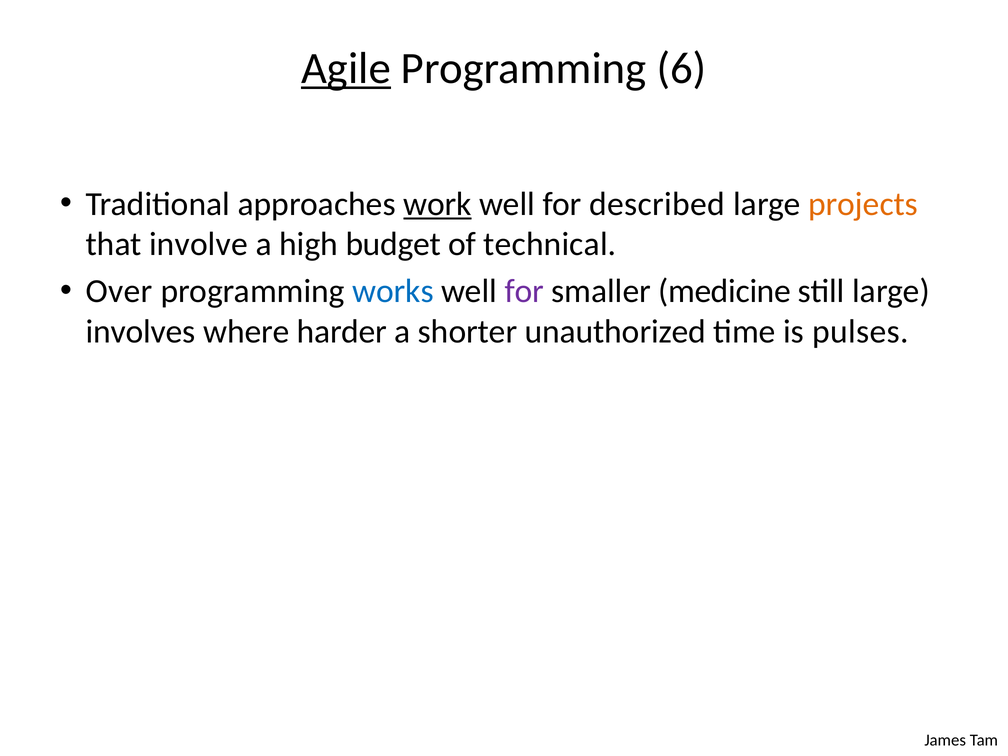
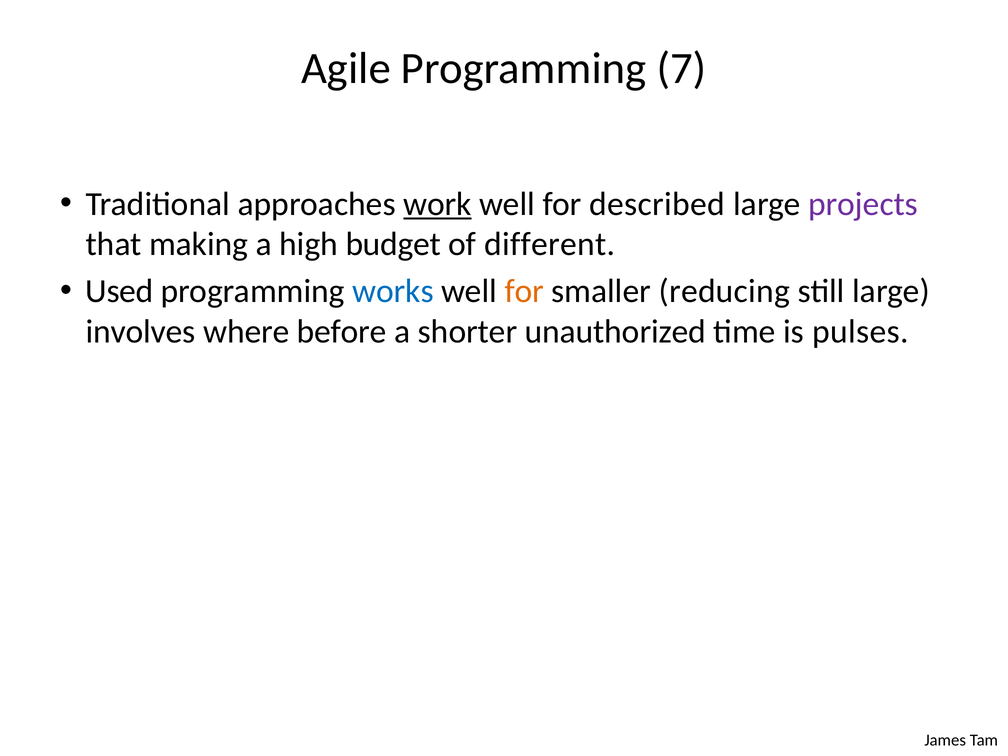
Agile underline: present -> none (346, 69)
6: 6 -> 7 (681, 69)
projects colour: orange -> purple (863, 204)
involve: involve -> making (199, 244)
technical: technical -> different (550, 244)
Over: Over -> Used (119, 291)
for colour: purple -> orange (524, 291)
medicine: medicine -> reducing (724, 291)
harder: harder -> before (342, 332)
